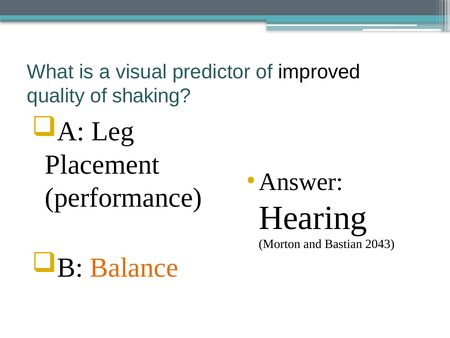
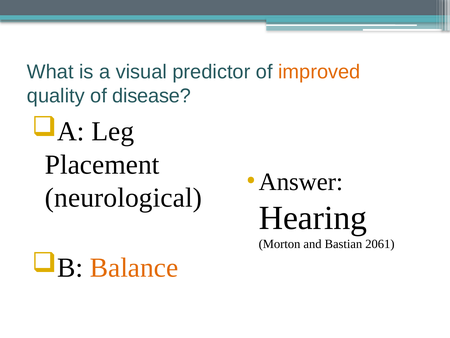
improved colour: black -> orange (319, 72)
shaking: shaking -> disease (152, 96)
performance: performance -> neurological (123, 197)
2043: 2043 -> 2061 (380, 244)
